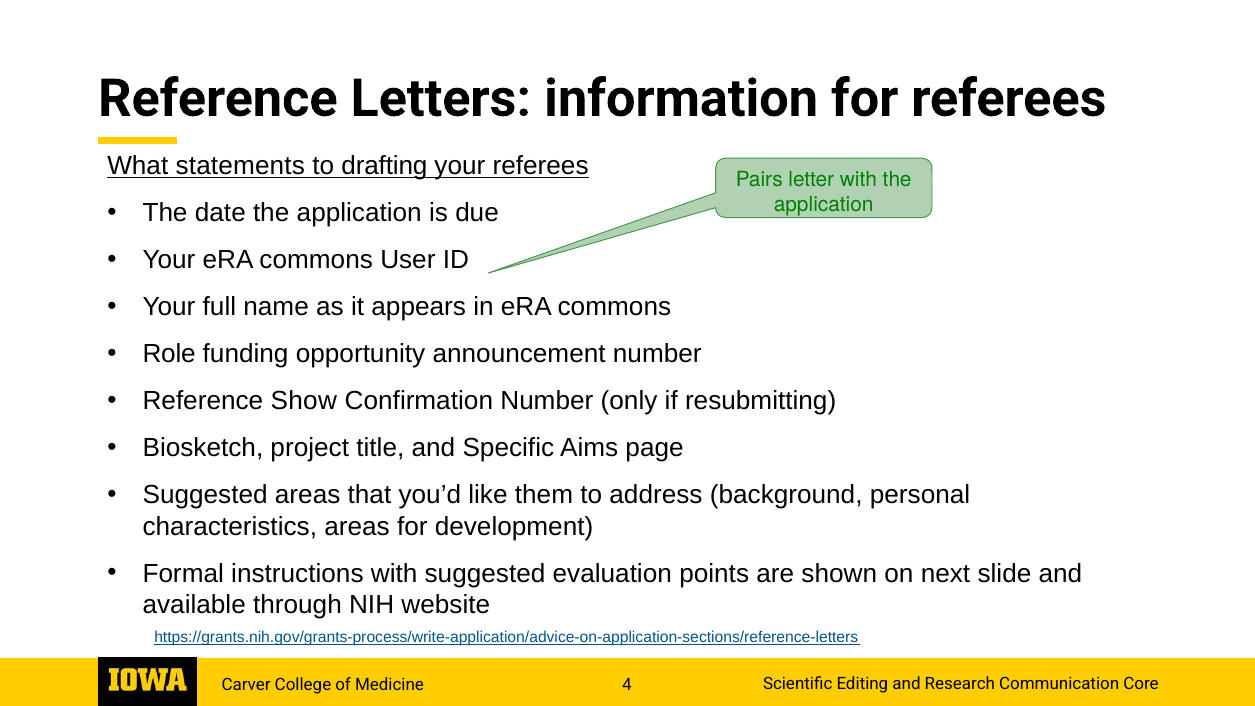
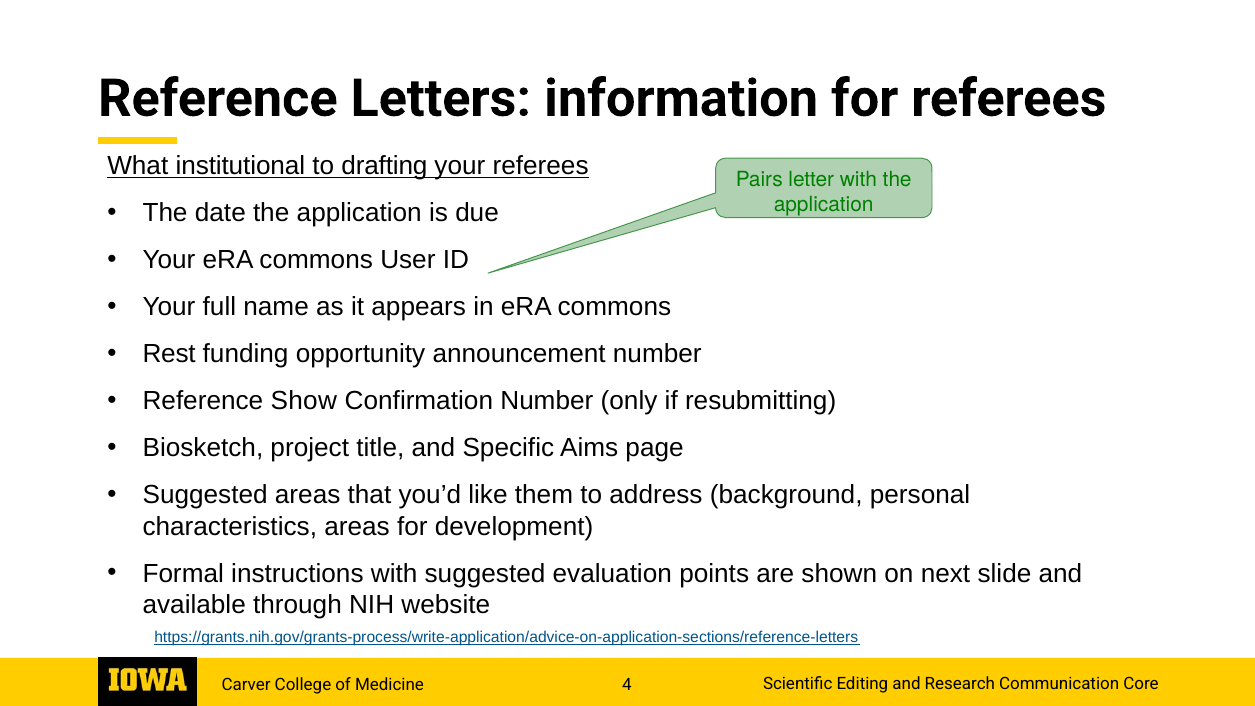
statements: statements -> institutional (240, 166)
Role: Role -> Rest (169, 354)
